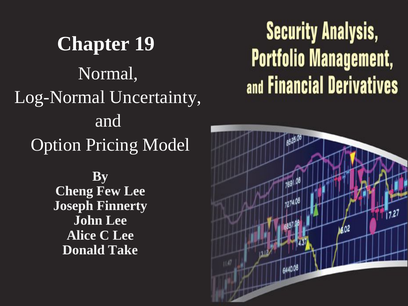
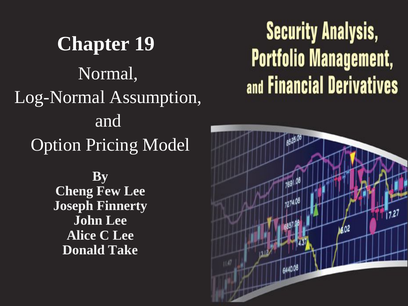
Uncertainty: Uncertainty -> Assumption (156, 97)
